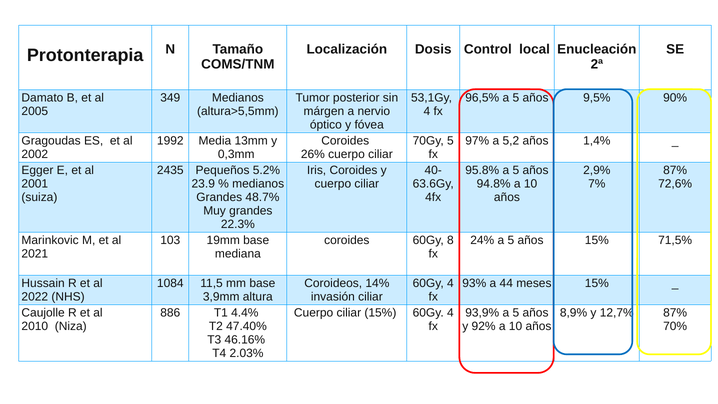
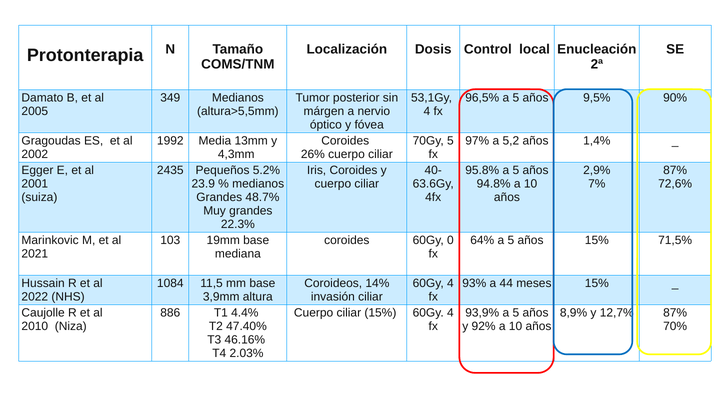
0,3mm: 0,3mm -> 4,3mm (236, 154)
8: 8 -> 0 (450, 240)
24%: 24% -> 64% (482, 240)
